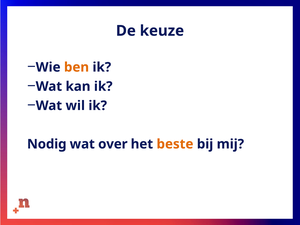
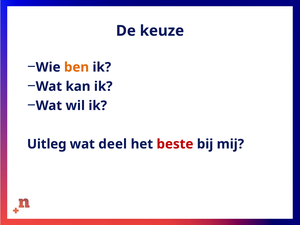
Nodig: Nodig -> Uitleg (47, 144)
over: over -> deel (113, 144)
beste colour: orange -> red (175, 144)
